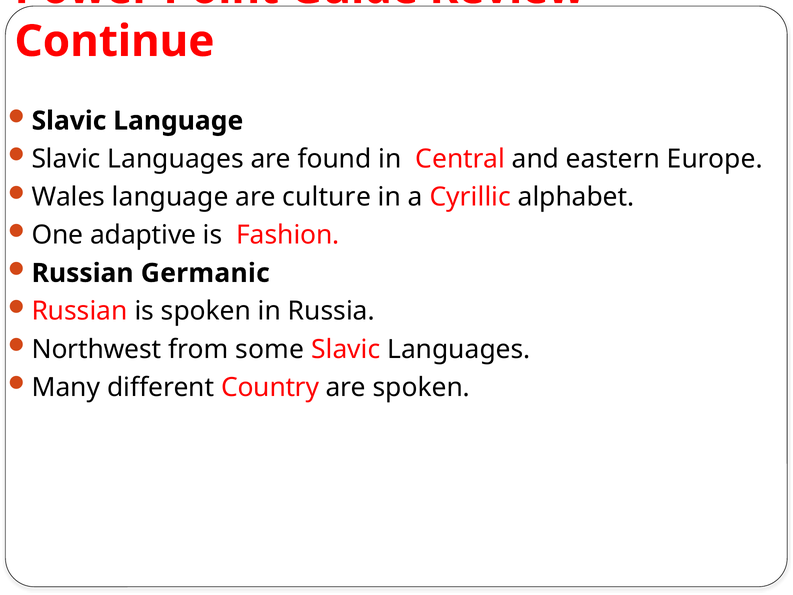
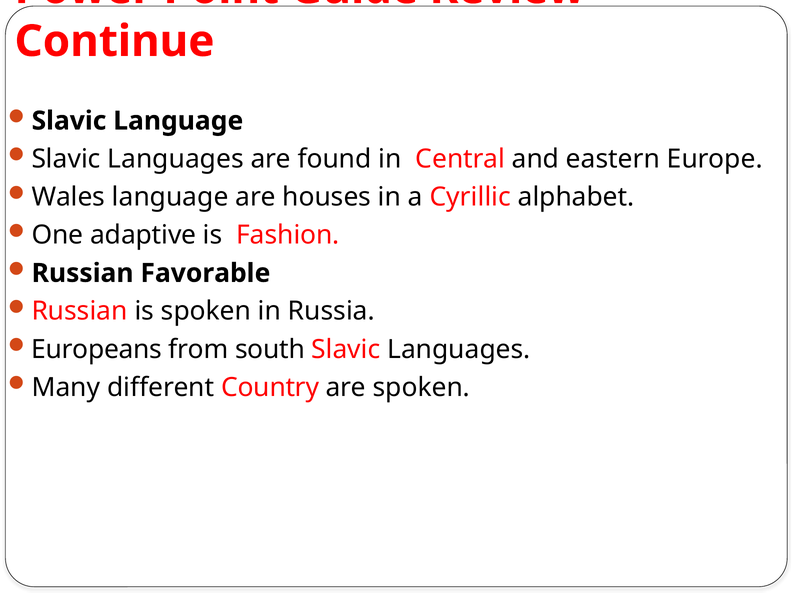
culture: culture -> houses (327, 197)
Germanic: Germanic -> Favorable (205, 273)
Northwest: Northwest -> Europeans (97, 349)
some: some -> south (270, 349)
